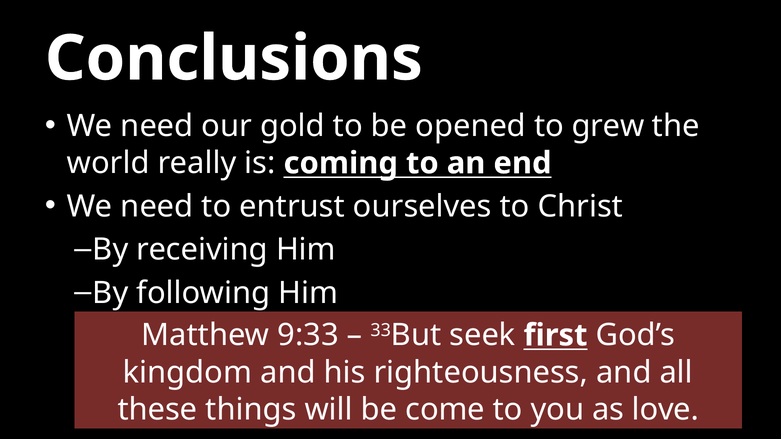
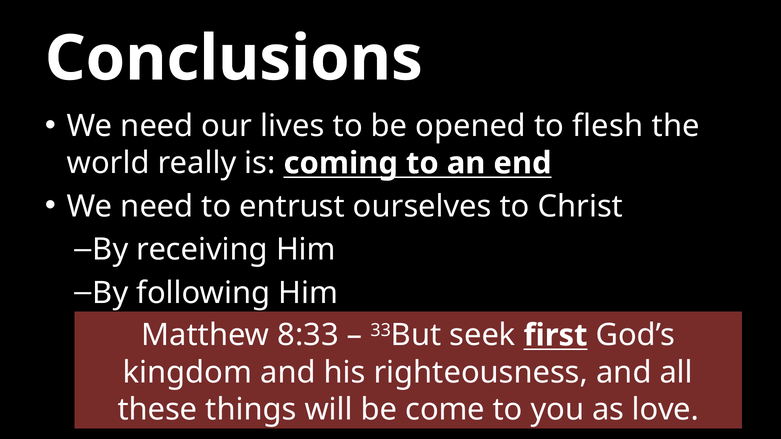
gold: gold -> lives (292, 126)
grew: grew -> flesh (608, 126)
9:33: 9:33 -> 8:33 (308, 335)
